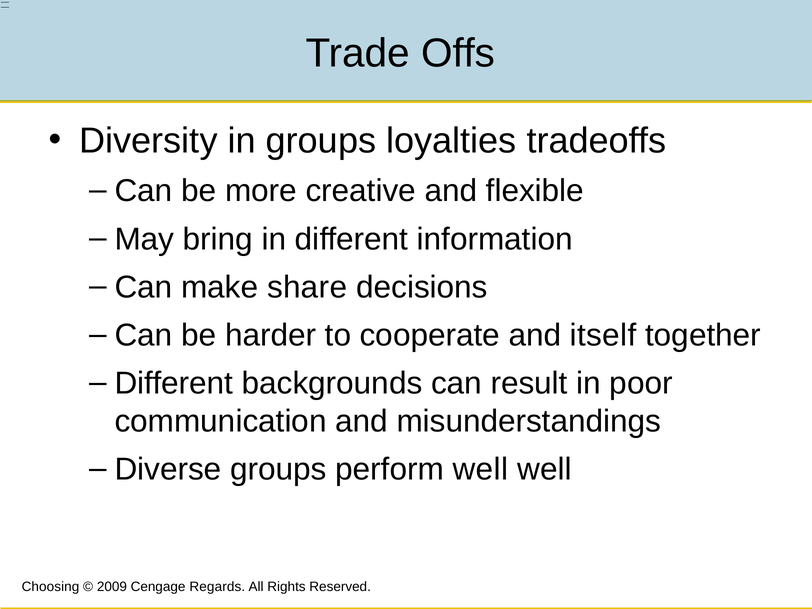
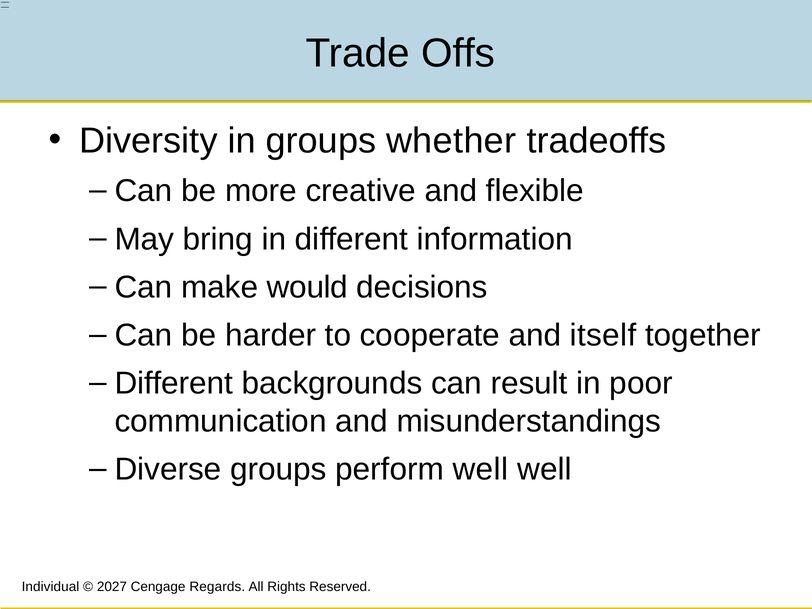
loyalties: loyalties -> whether (451, 141)
share: share -> would (307, 287)
Choosing: Choosing -> Individual (51, 587)
2009: 2009 -> 2027 (112, 587)
